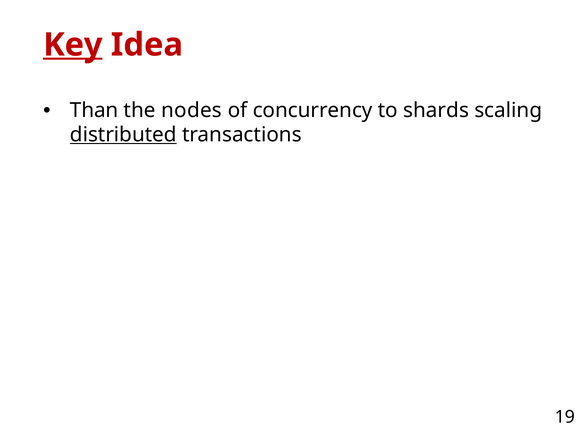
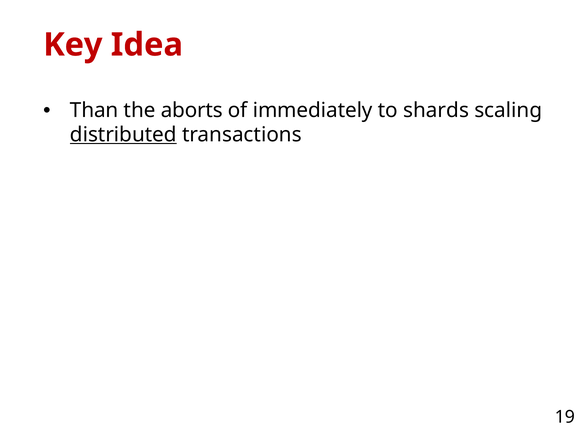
Key underline: present -> none (73, 45)
nodes: nodes -> aborts (192, 110)
concurrency: concurrency -> immediately (313, 110)
